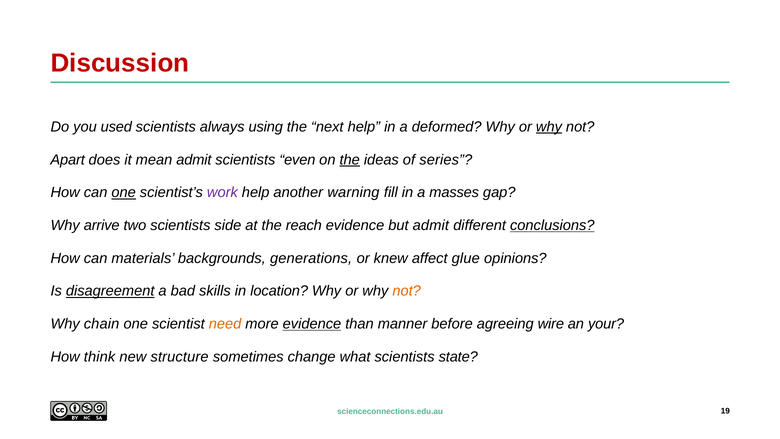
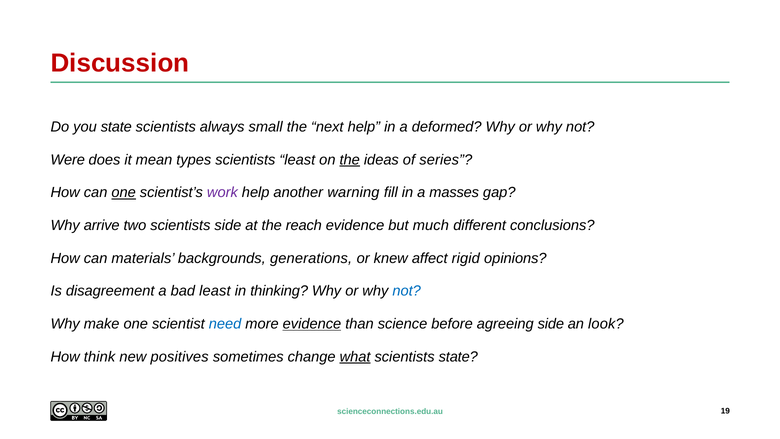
you used: used -> state (116, 127)
using: using -> small (266, 127)
why underline: present -> none (549, 127)
Apart: Apart -> Were (68, 160)
mean admit: admit -> types (194, 160)
scientists even: even -> least (297, 160)
but admit: admit -> much (431, 225)
conclusions underline: present -> none (552, 225)
glue: glue -> rigid (466, 258)
disagreement underline: present -> none (110, 291)
bad skills: skills -> least (215, 291)
location: location -> thinking (279, 291)
not colour: orange -> blue (407, 291)
chain: chain -> make (102, 324)
need colour: orange -> blue (225, 324)
manner: manner -> science (403, 324)
agreeing wire: wire -> side (551, 324)
your: your -> look (606, 324)
structure: structure -> positives (180, 357)
what underline: none -> present (355, 357)
